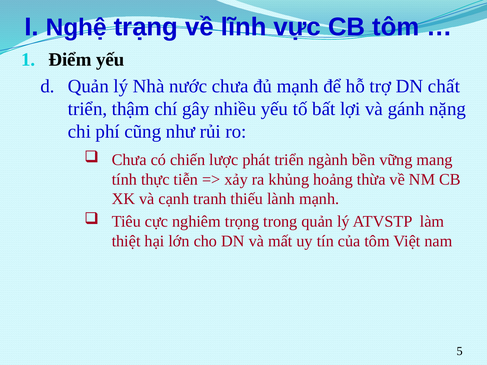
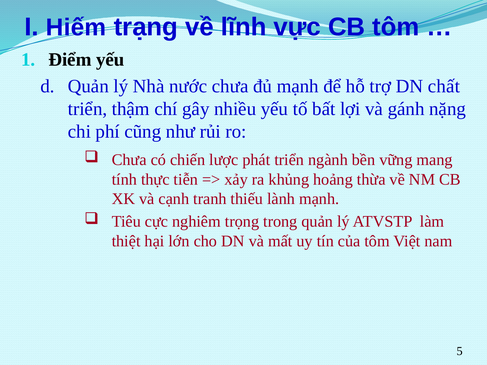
Nghệ: Nghệ -> Hiếm (76, 27)
